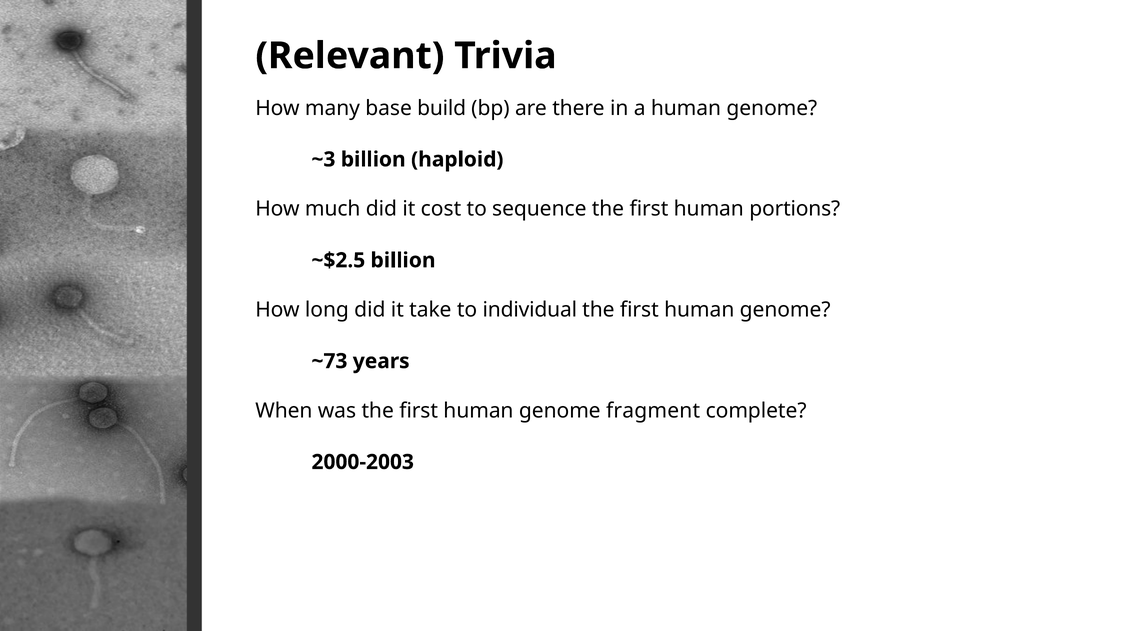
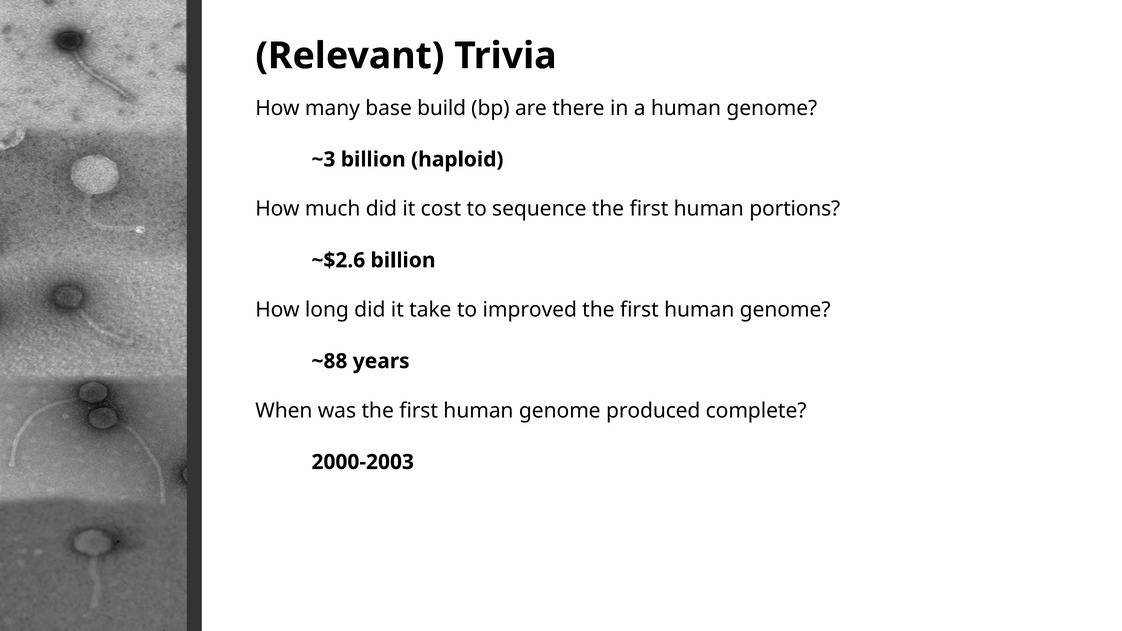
~$2.5: ~$2.5 -> ~$2.6 (338, 260)
individual: individual -> improved (530, 310)
~73: ~73 -> ~88 (329, 361)
fragment: fragment -> produced (653, 411)
